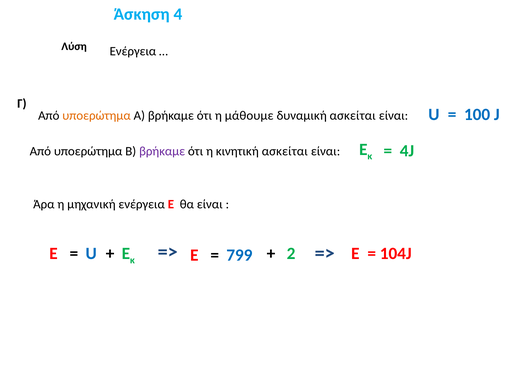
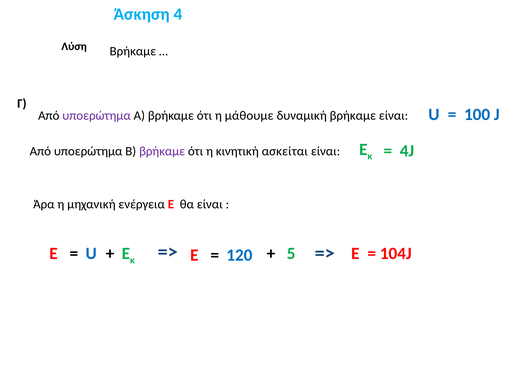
Ενέργεια: Ενέργεια -> Βρήκαμε (133, 51)
υποερώτημα colour: orange -> purple (97, 116)
δυναμική ασκείται: ασκείται -> βρήκαμε (353, 116)
2: 2 -> 5 (291, 254)
799: 799 -> 120 (239, 255)
